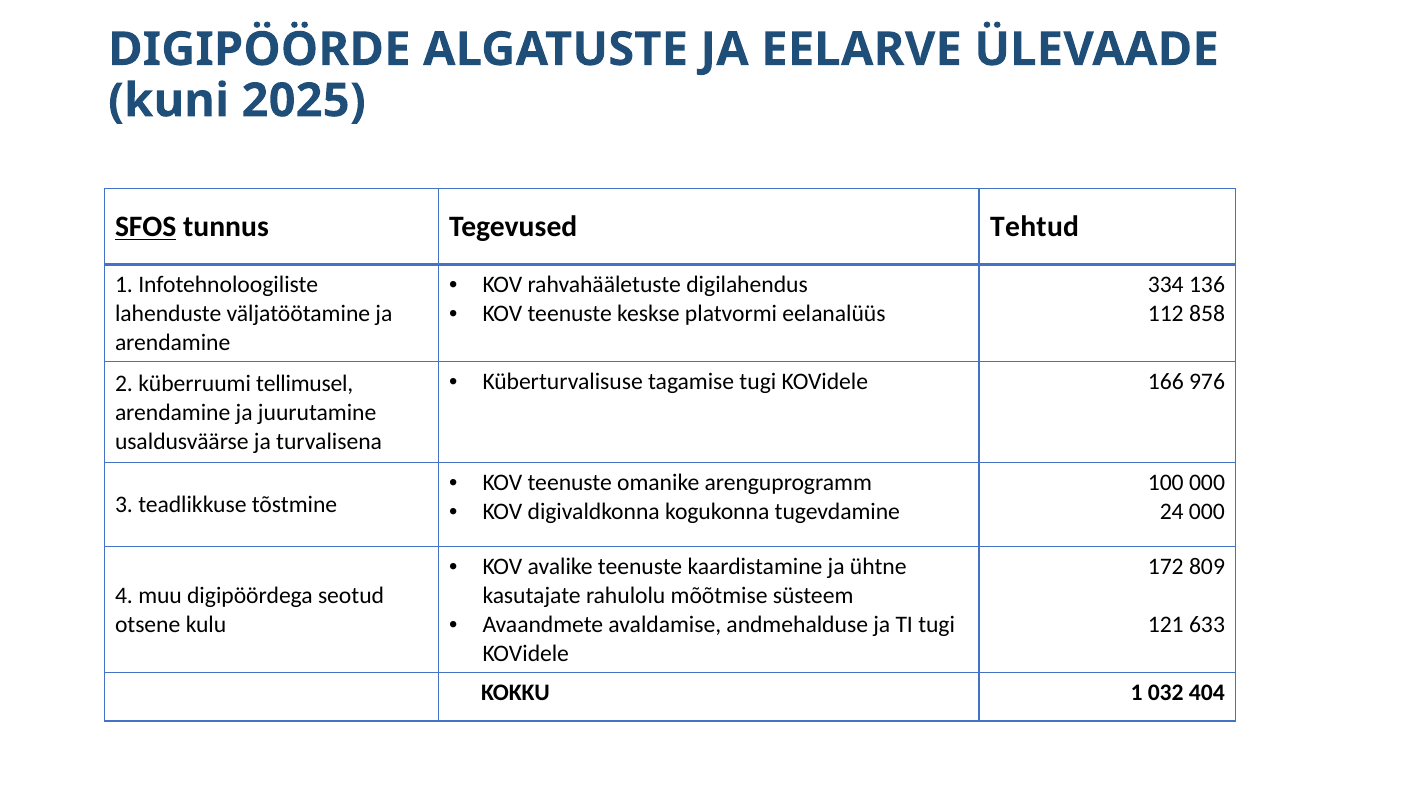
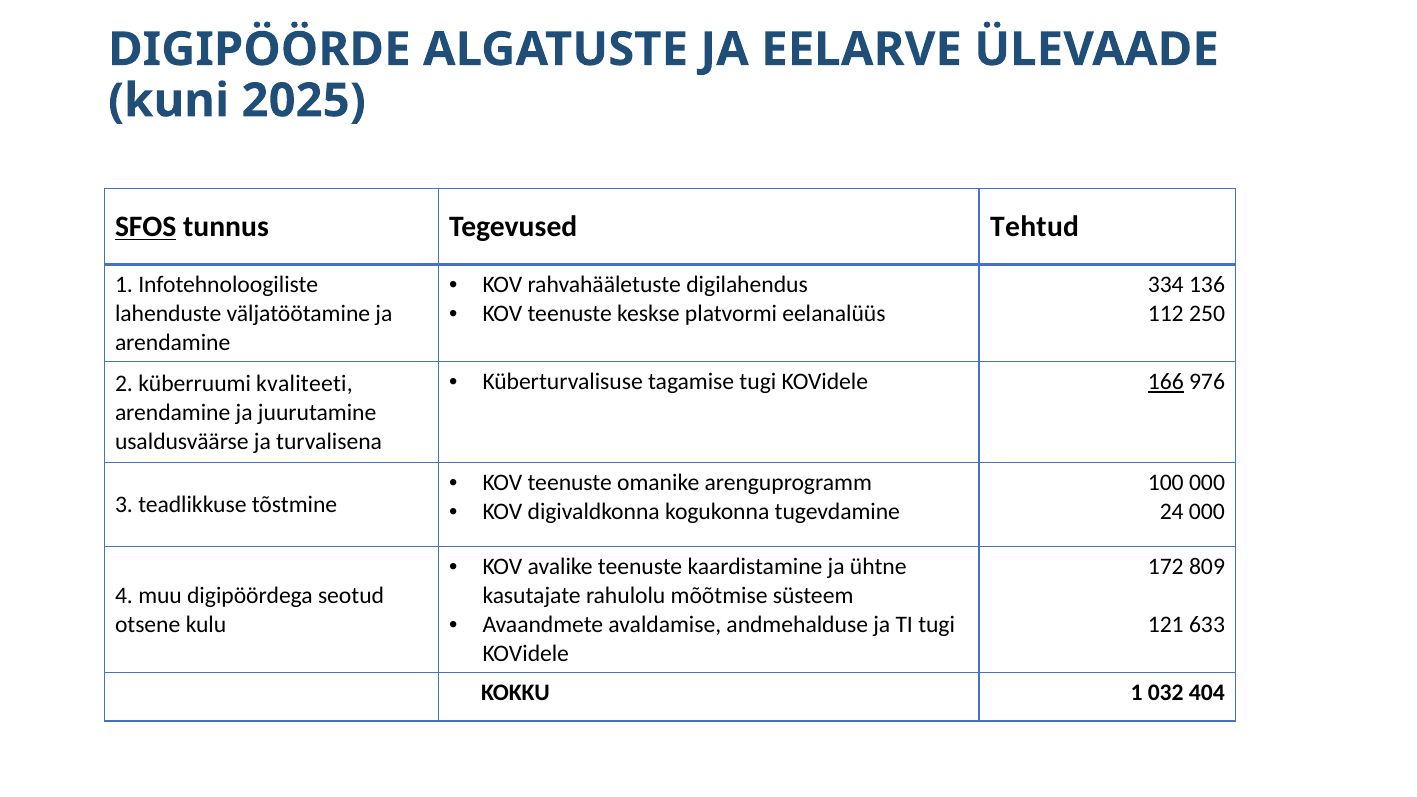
858: 858 -> 250 (1207, 313)
166 underline: none -> present (1166, 382)
tellimusel: tellimusel -> kvaliteeti (304, 384)
